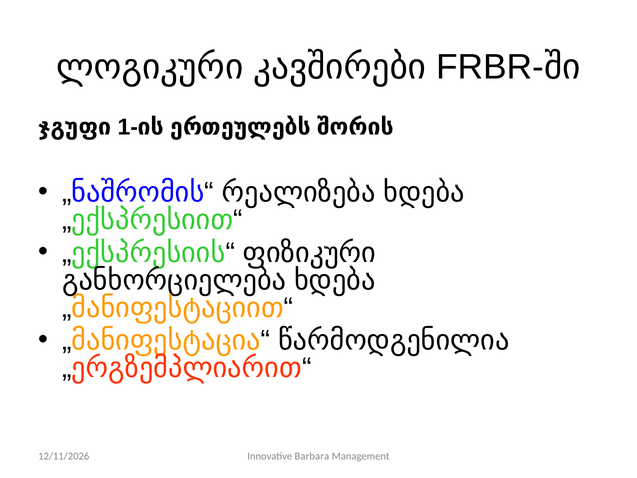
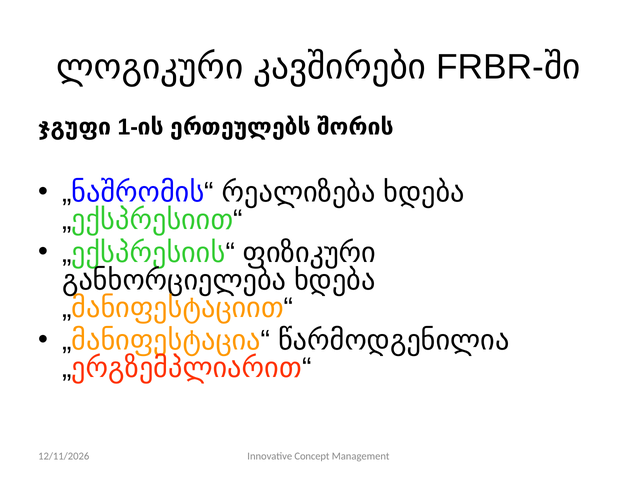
Barbara: Barbara -> Concept (312, 456)
